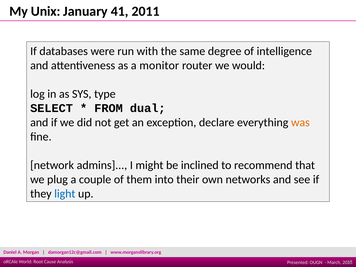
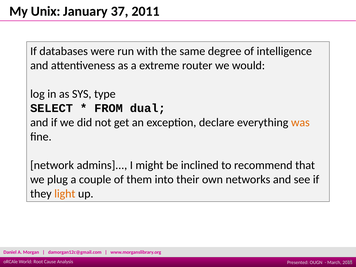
41: 41 -> 37 (120, 11)
monitor: monitor -> extreme (159, 65)
light colour: blue -> orange (65, 194)
